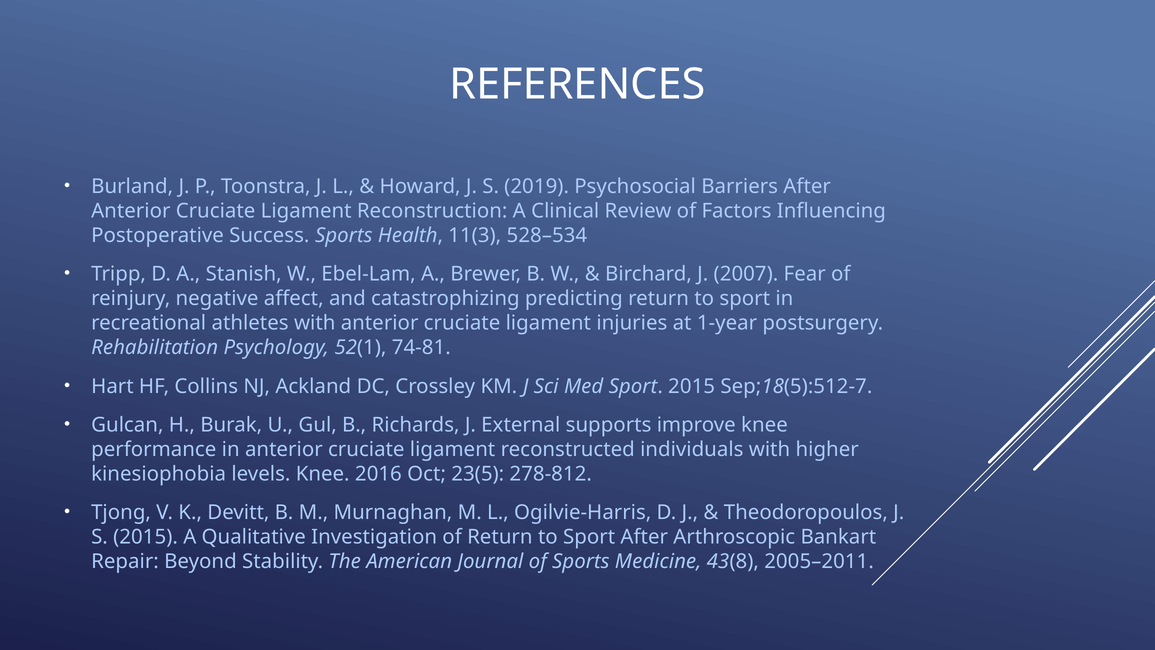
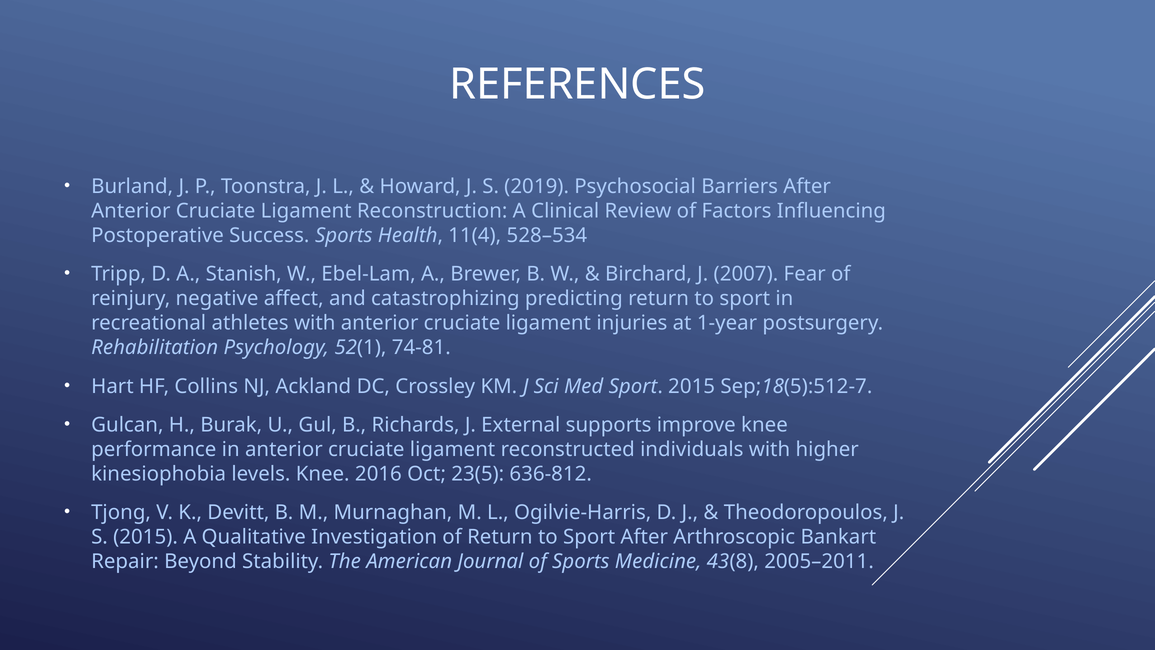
11(3: 11(3 -> 11(4 (475, 235)
278-812: 278-812 -> 636-812 (551, 474)
